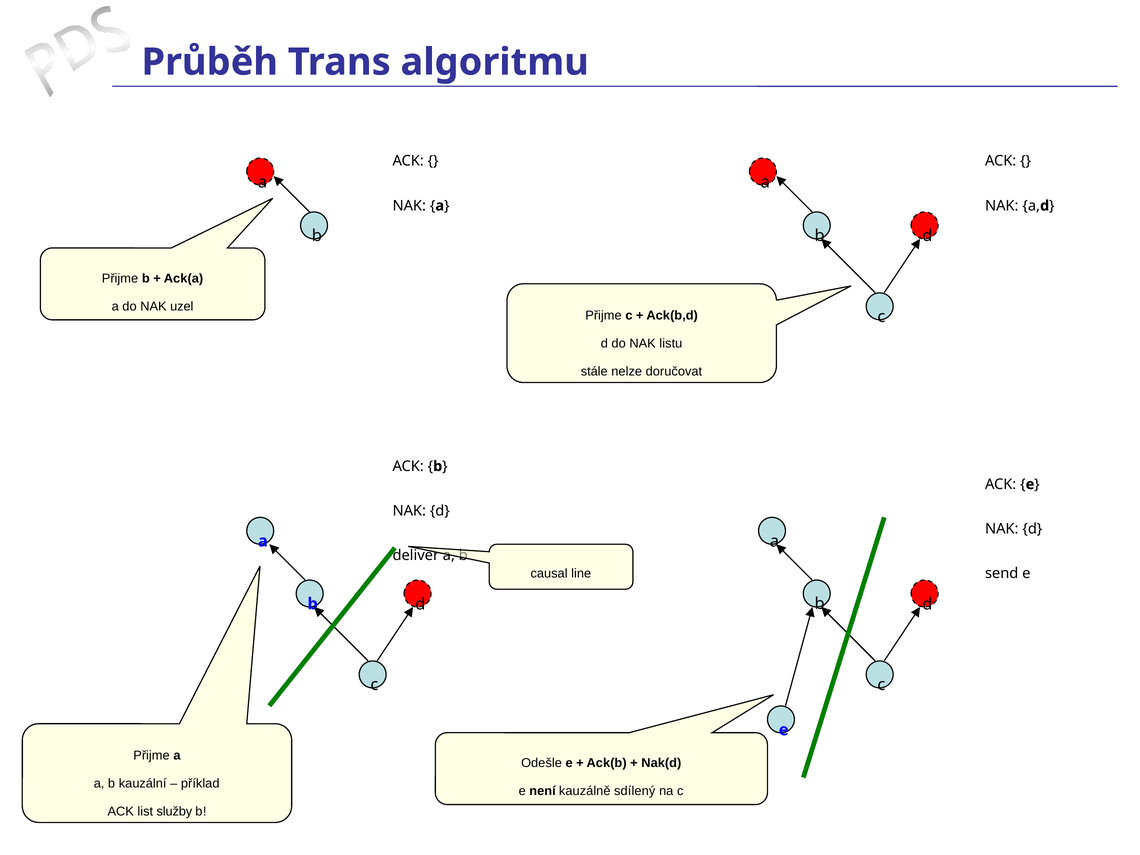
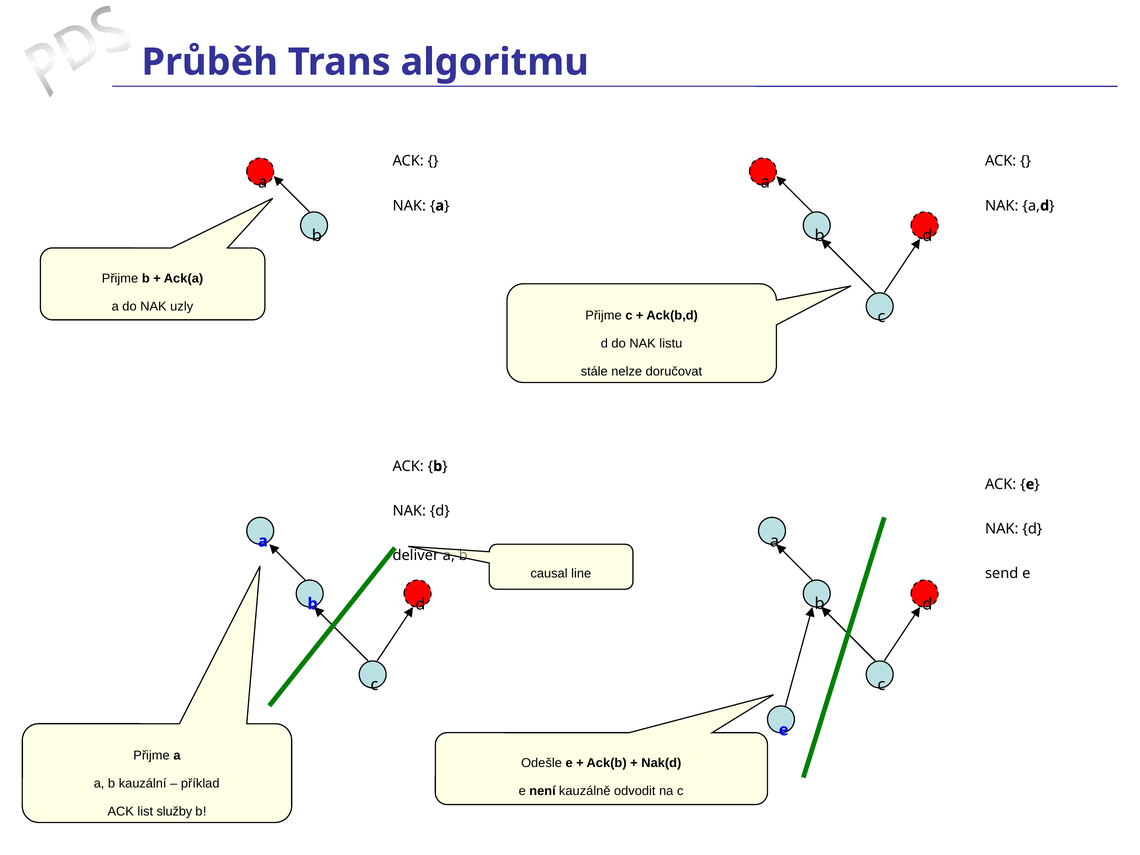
uzel: uzel -> uzly (182, 306)
sdílený: sdílený -> odvodit (635, 791)
